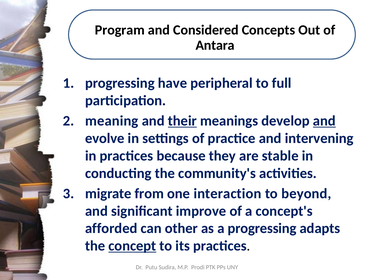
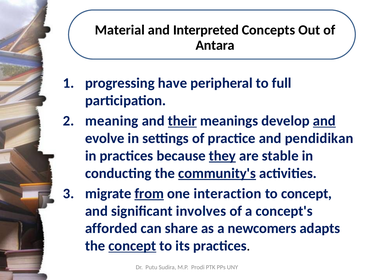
Program: Program -> Material (120, 30)
Considered: Considered -> Interpreted (206, 30)
intervening: intervening -> pendidikan (319, 139)
they underline: none -> present (222, 156)
community's underline: none -> present (217, 174)
from underline: none -> present (149, 194)
to beyond: beyond -> concept (306, 194)
improve: improve -> involves (201, 211)
other: other -> share (181, 229)
a progressing: progressing -> newcomers (262, 229)
